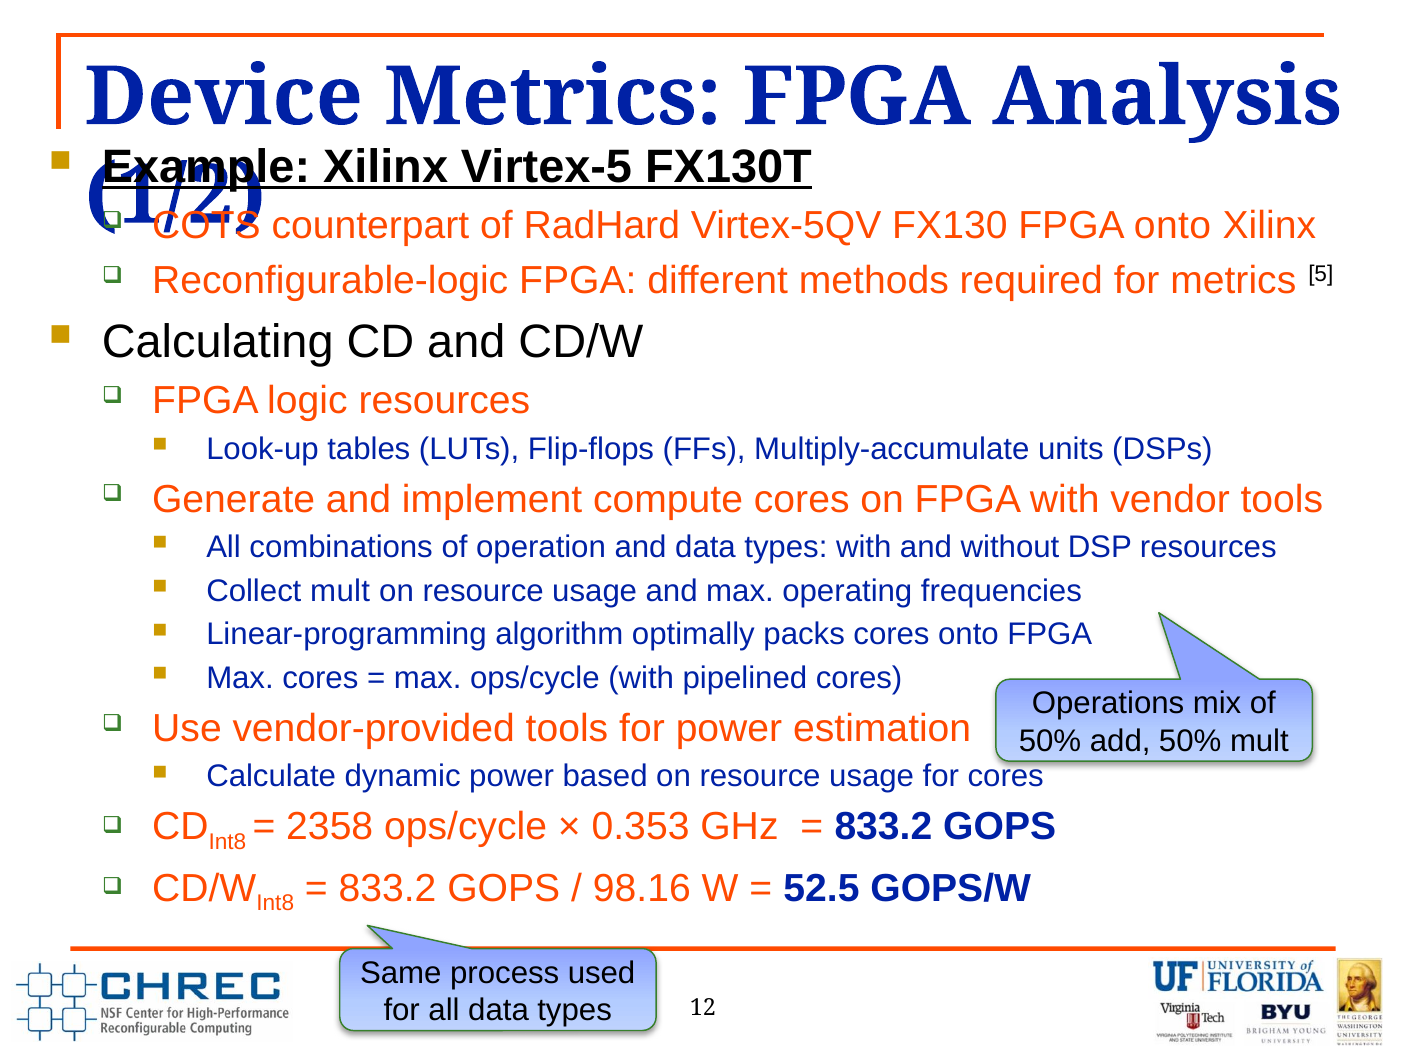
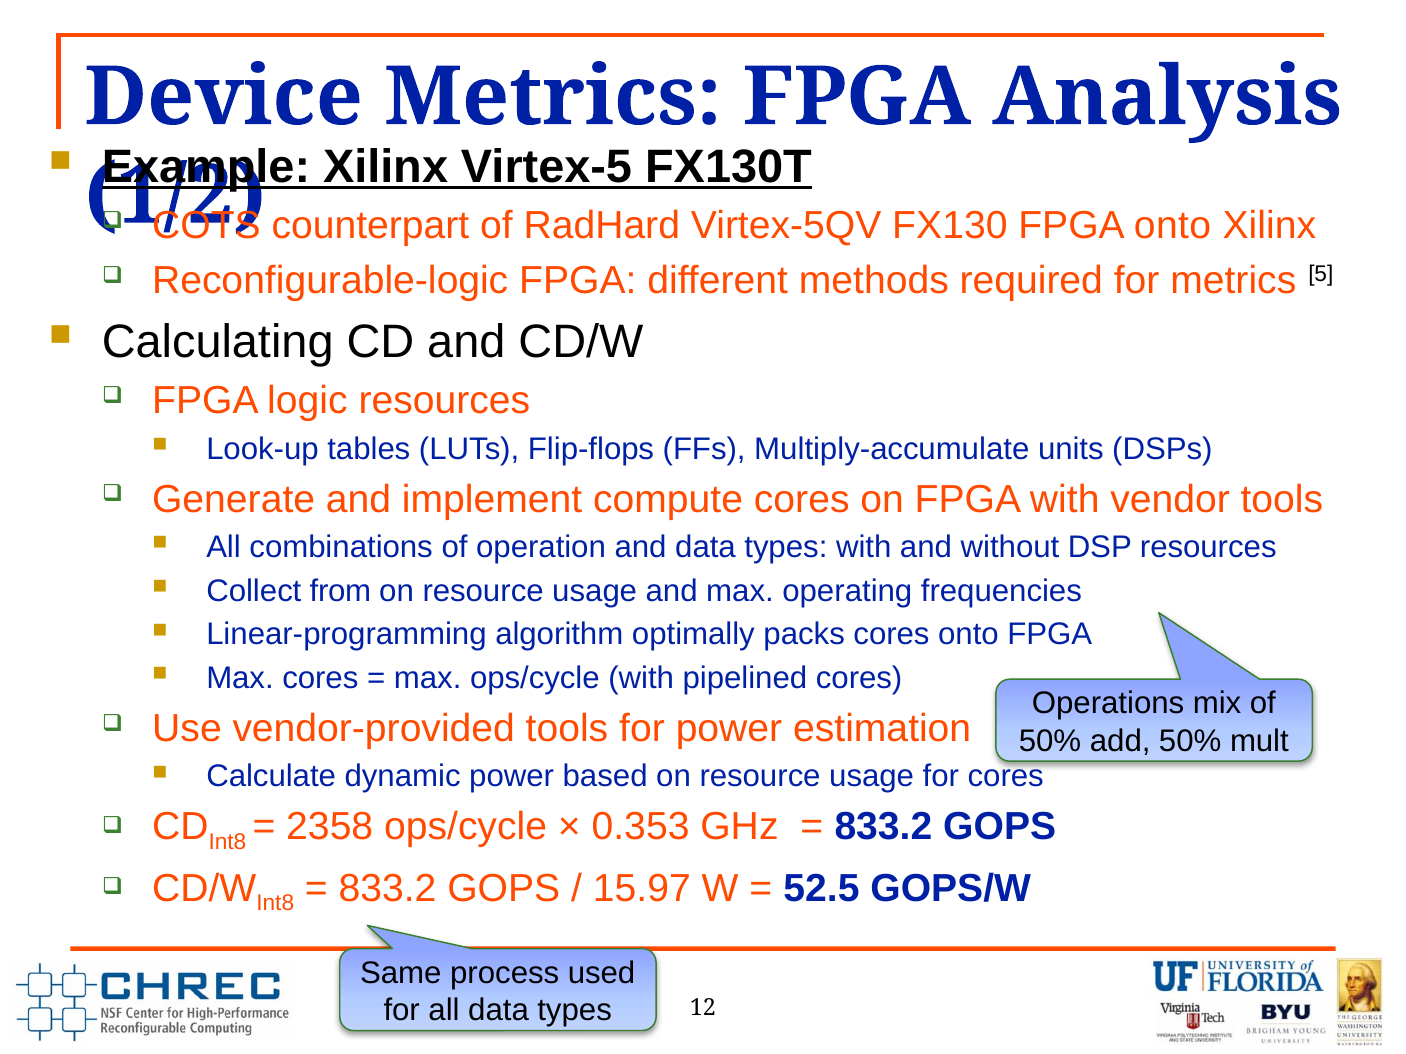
Collect mult: mult -> from (340, 591)
98.16: 98.16 -> 15.97 (642, 889)
